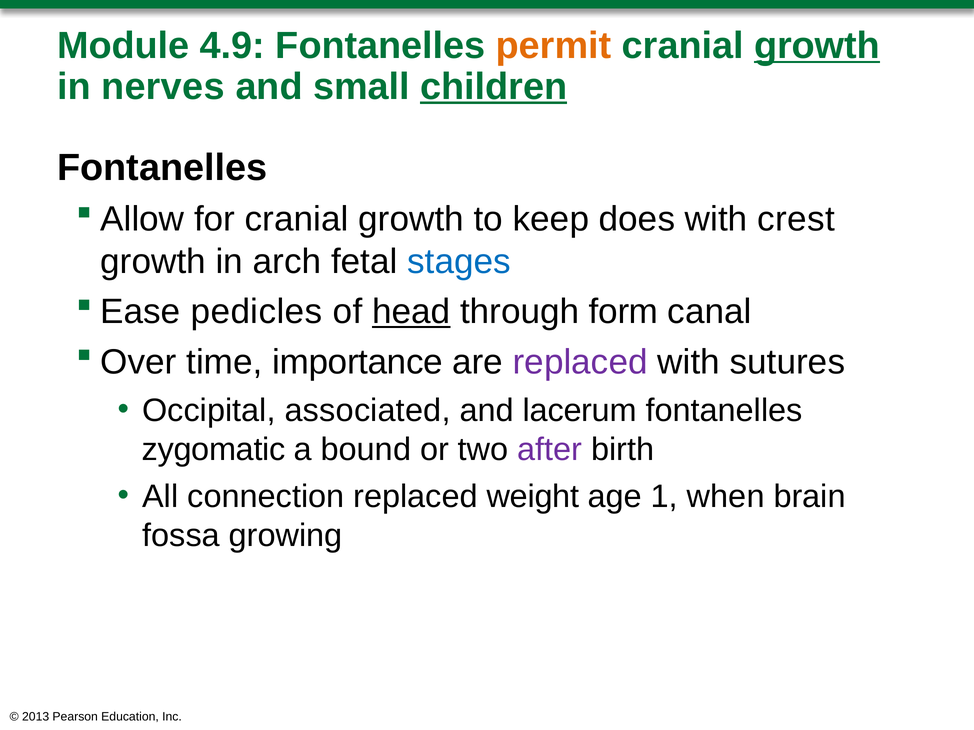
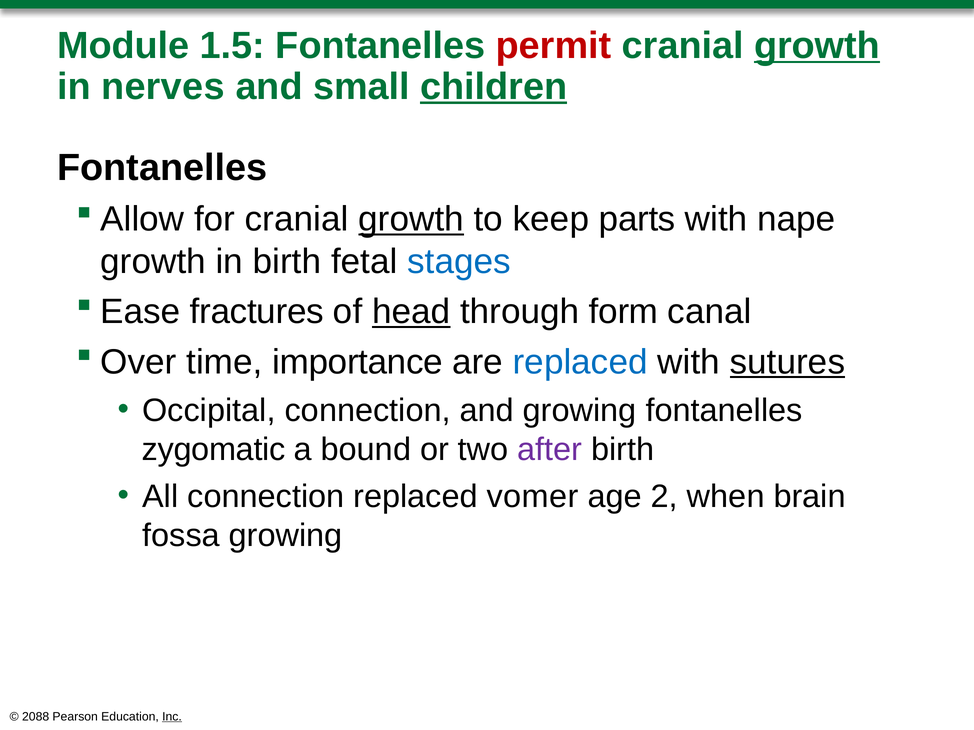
4.9: 4.9 -> 1.5 (233, 46)
permit colour: orange -> red (554, 46)
growth underline: none -> present (411, 220)
does: does -> parts (637, 220)
crest: crest -> nape (796, 220)
in arch: arch -> birth (287, 262)
pedicles: pedicles -> fractures (257, 312)
replaced colour: purple -> blue (580, 362)
sutures underline: none -> present (787, 362)
Occipital associated: associated -> connection (368, 411)
and lacerum: lacerum -> growing (580, 411)
weight: weight -> vomer (533, 497)
1: 1 -> 2 (664, 497)
2013: 2013 -> 2088 (36, 717)
Inc underline: none -> present (172, 717)
